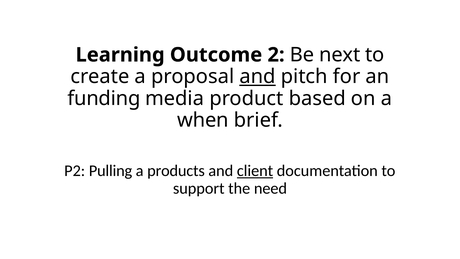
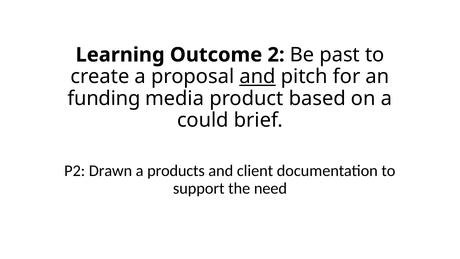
next: next -> past (340, 55)
when: when -> could (203, 120)
Pulling: Pulling -> Drawn (110, 171)
client underline: present -> none (255, 171)
